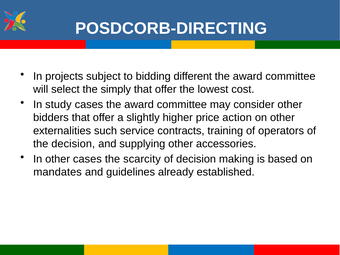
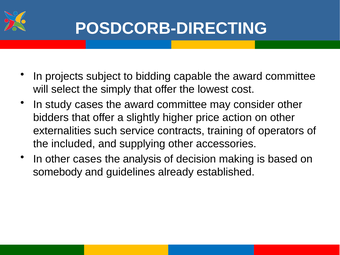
different: different -> capable (193, 76)
the decision: decision -> included (73, 144)
scarcity: scarcity -> analysis (142, 159)
mandates: mandates -> somebody (58, 172)
